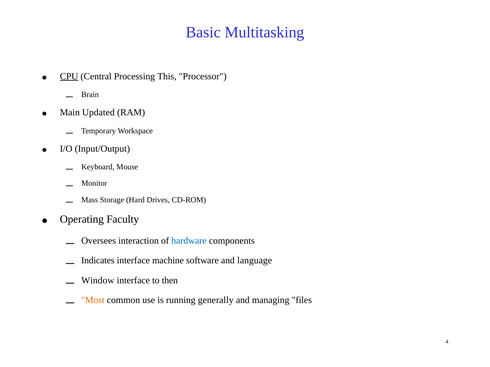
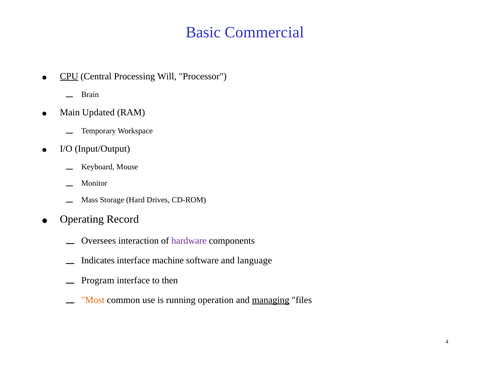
Multitasking: Multitasking -> Commercial (264, 32)
This: This -> Will (167, 76)
Faculty: Faculty -> Record (123, 219)
hardware colour: blue -> purple (189, 241)
Window: Window -> Program (98, 281)
generally: generally -> operation (216, 300)
managing underline: none -> present (271, 300)
